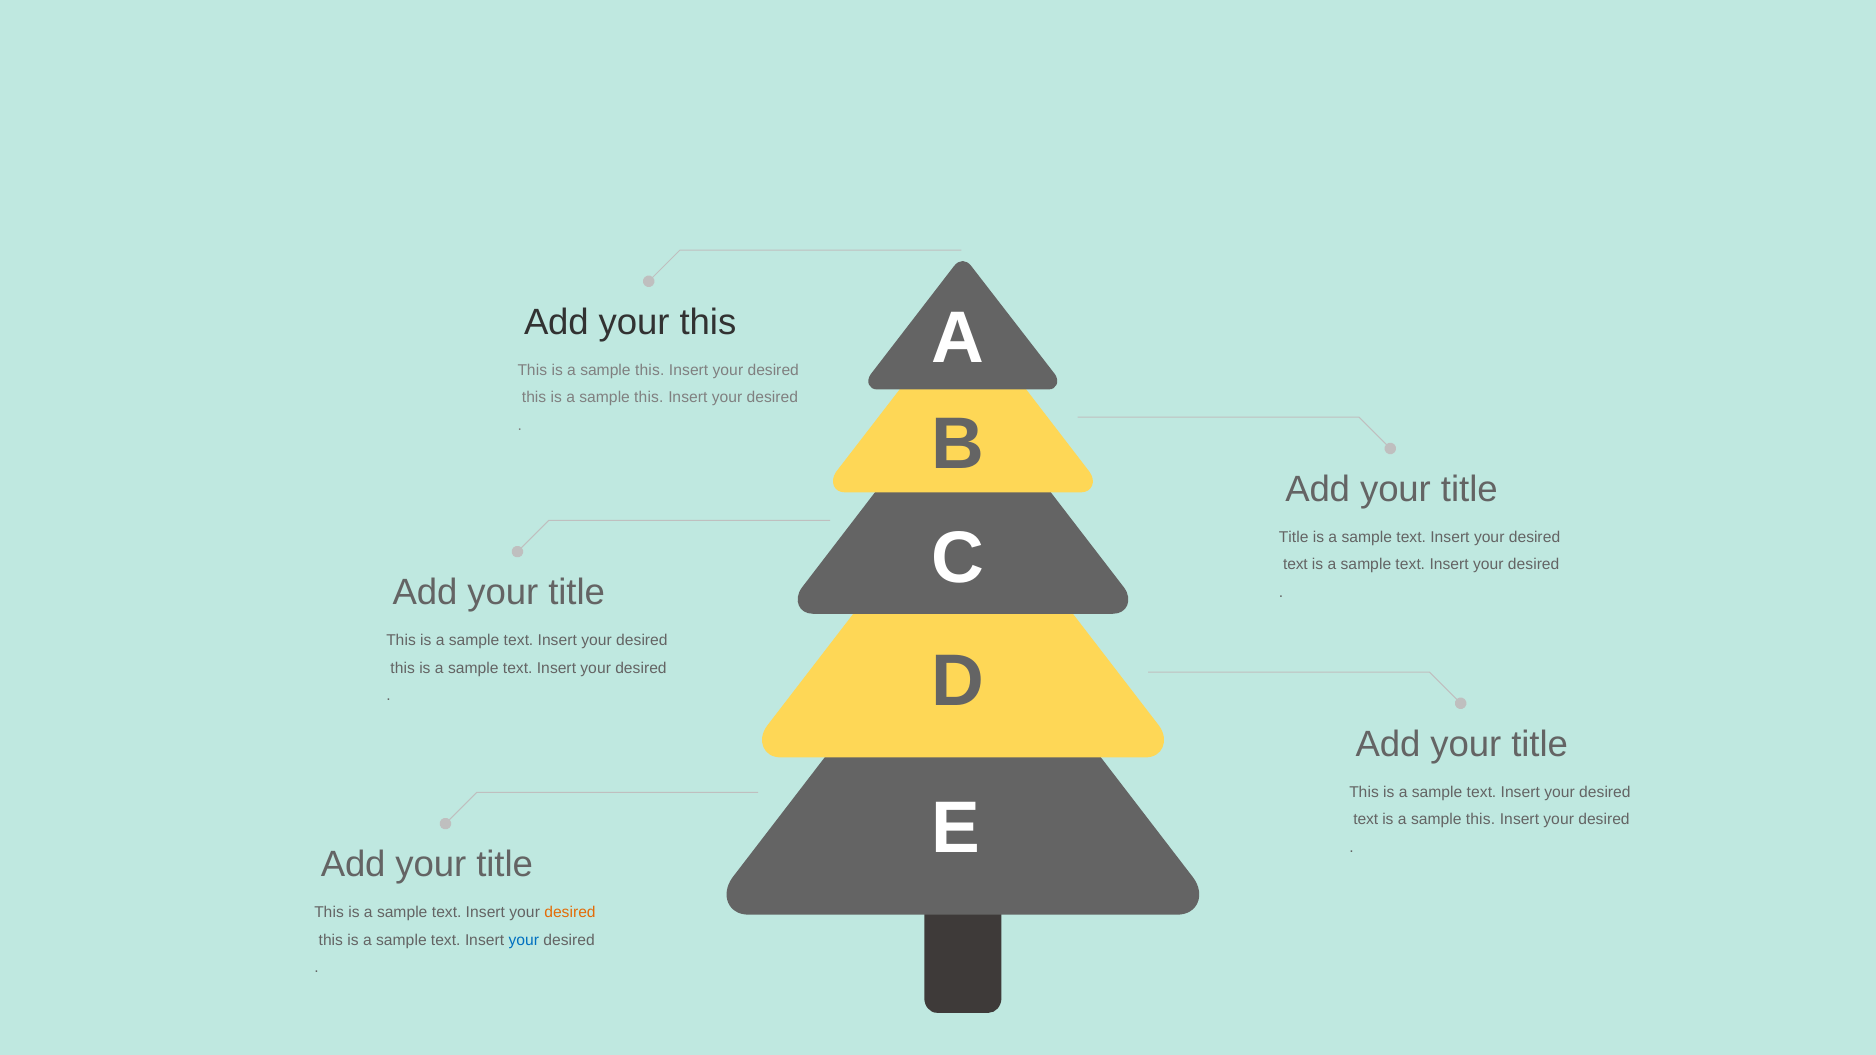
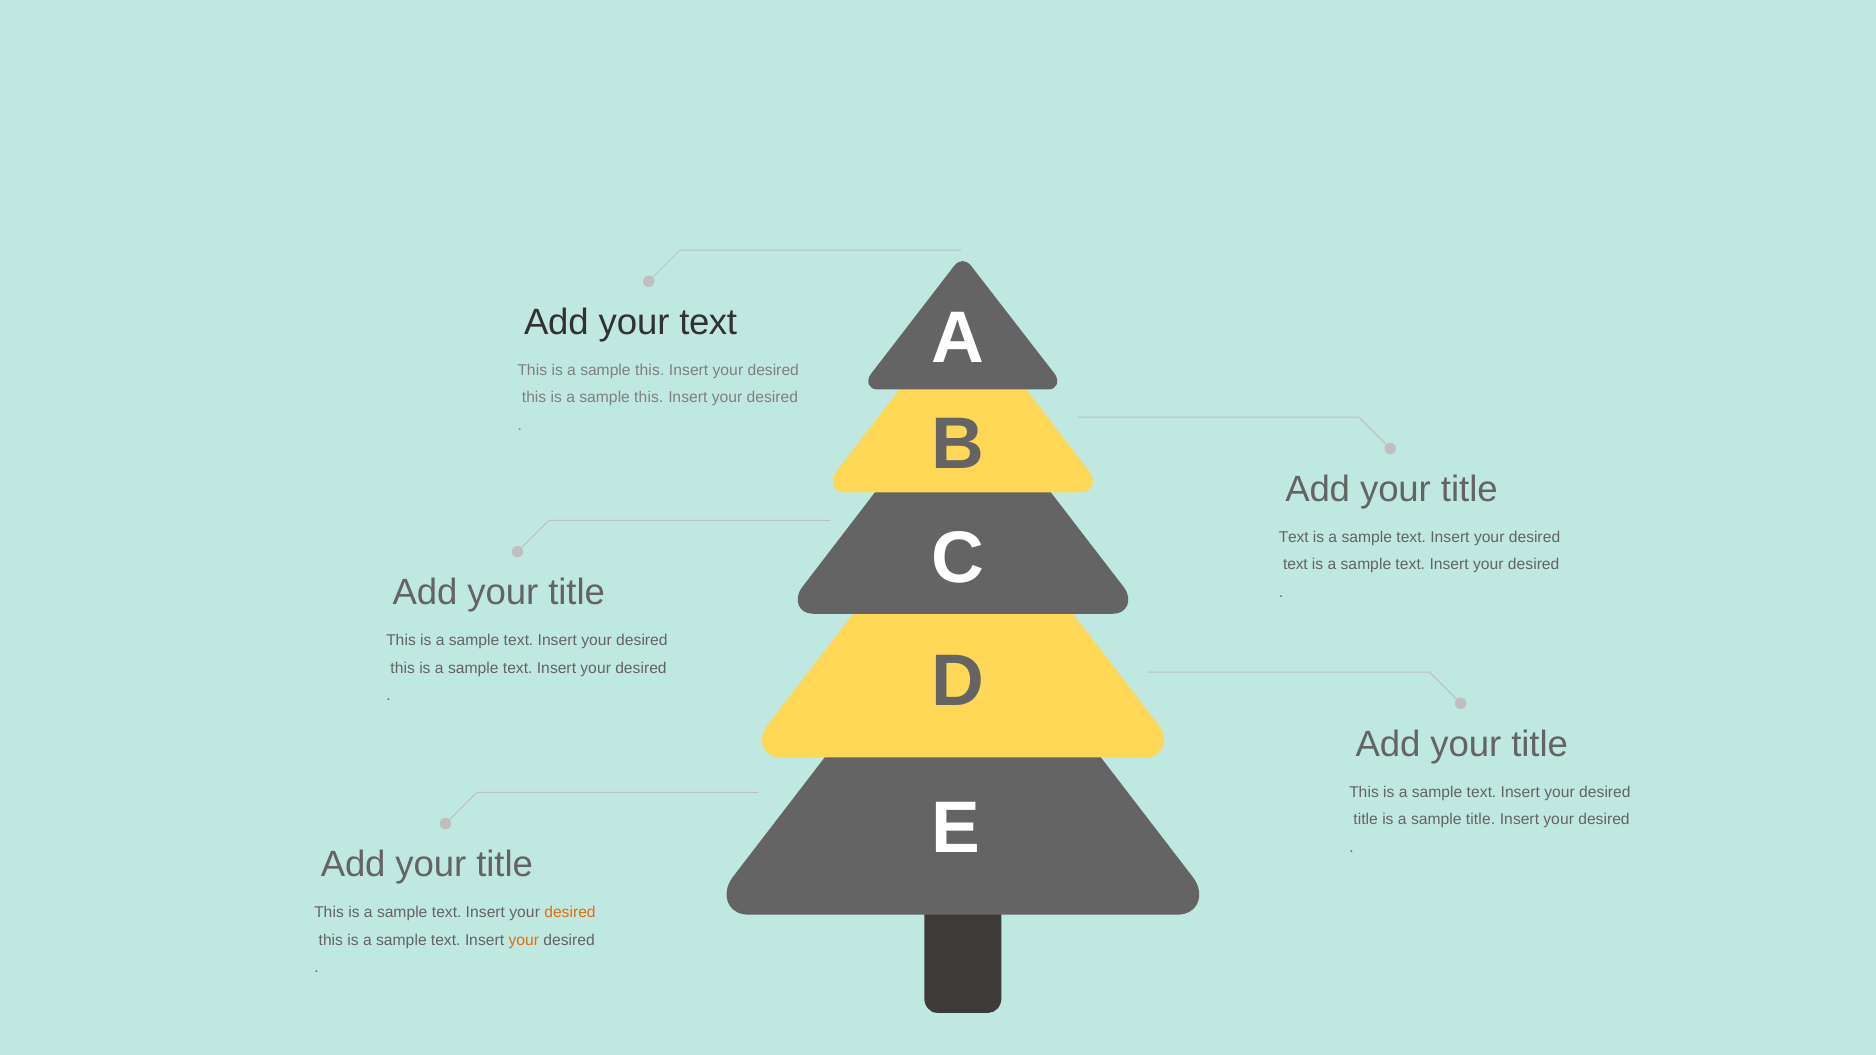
your this: this -> text (708, 323)
Title: Title -> Text (1294, 538)
text: text -> title (1366, 820)
this: this -> title (1481, 820)
your colour: blue -> orange (524, 940)
